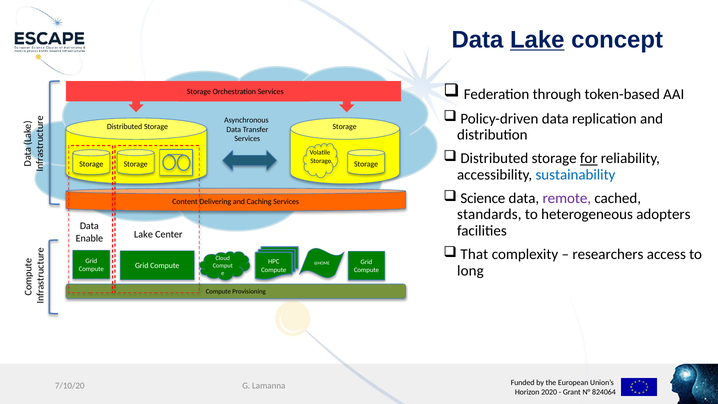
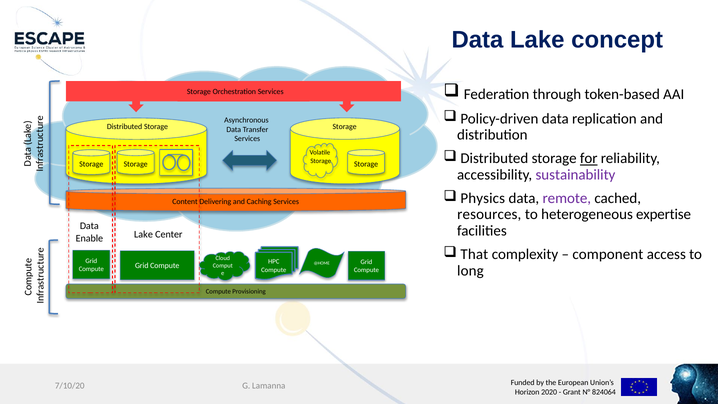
Lake underline: present -> none (537, 40)
sustainability colour: blue -> purple (575, 175)
Science: Science -> Physics (483, 198)
standards: standards -> resources (489, 214)
adopters: adopters -> expertise (663, 214)
researchers: researchers -> component (608, 254)
